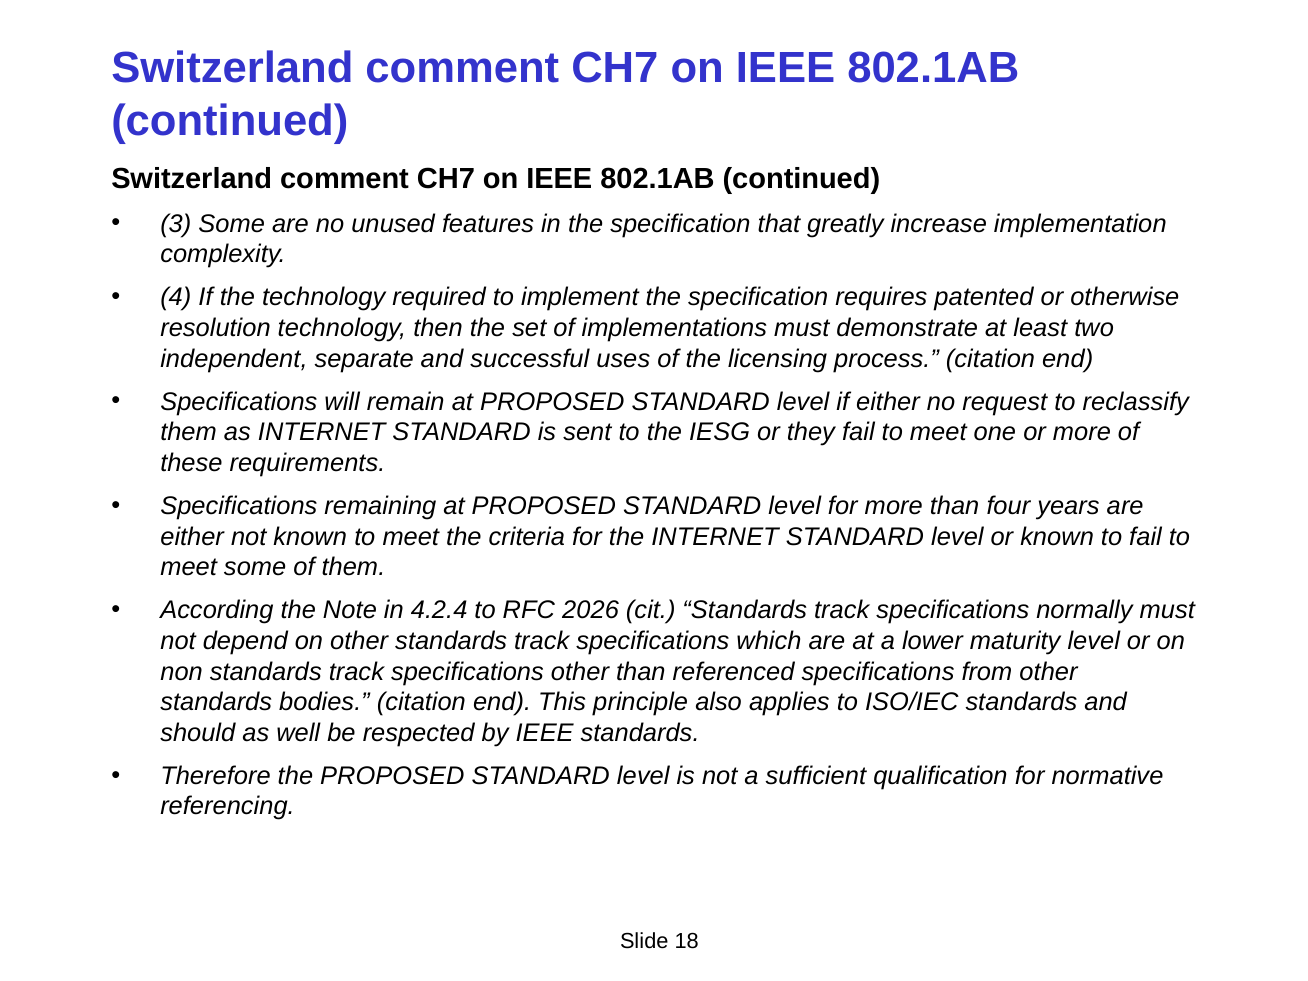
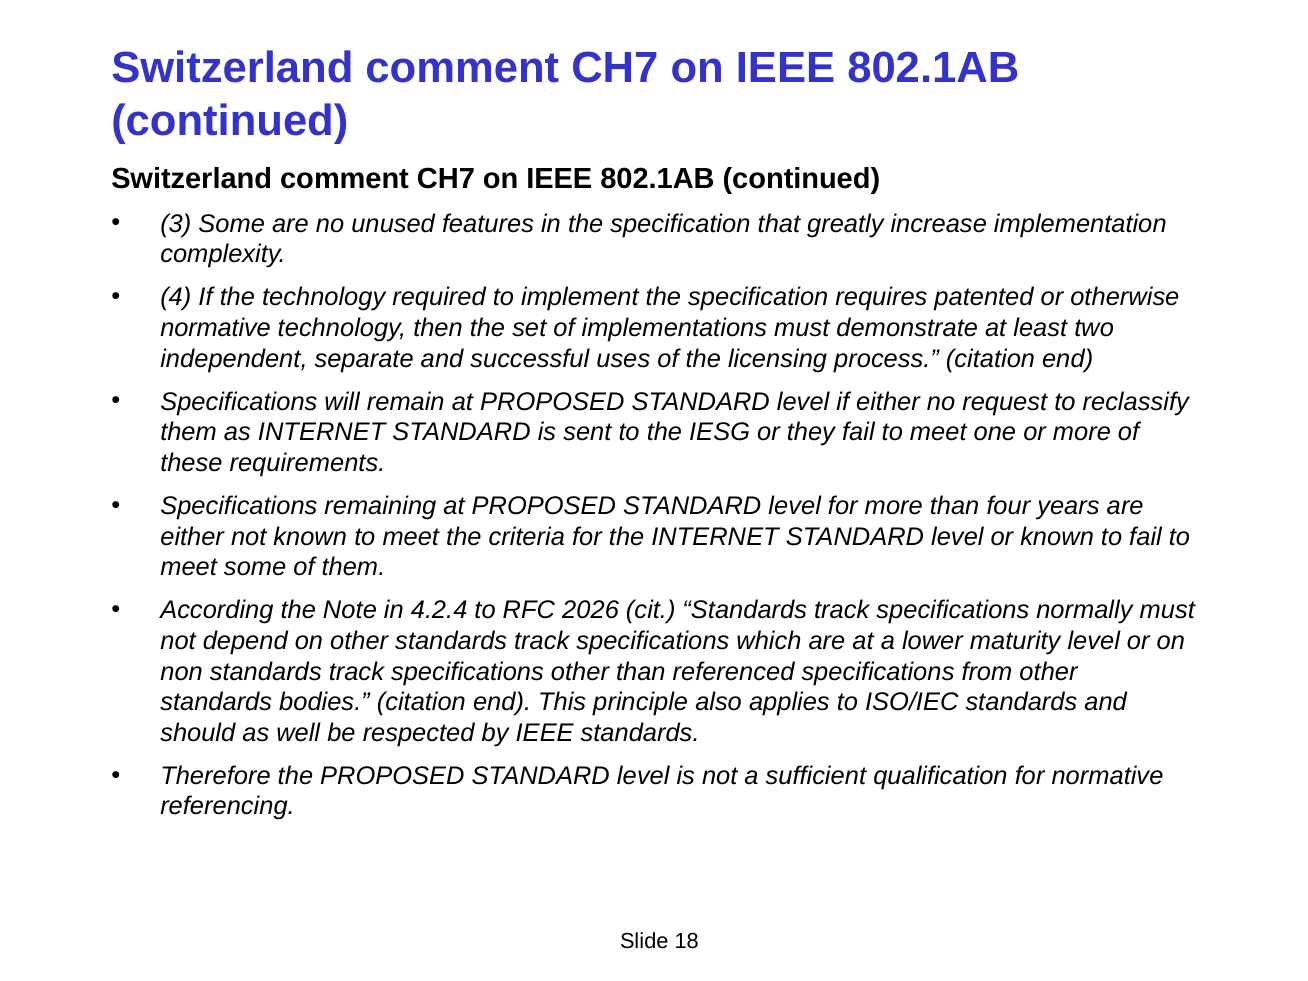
resolution: resolution -> normative (216, 328)
